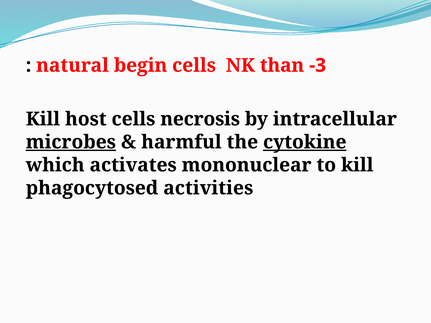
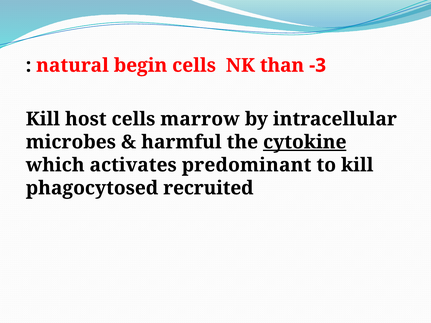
necrosis: necrosis -> marrow (200, 119)
microbes underline: present -> none (71, 142)
mononuclear: mononuclear -> predominant (247, 165)
activities: activities -> recruited (208, 188)
